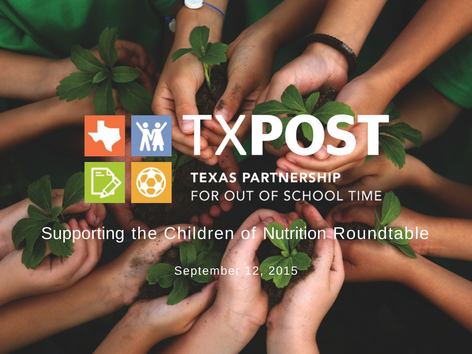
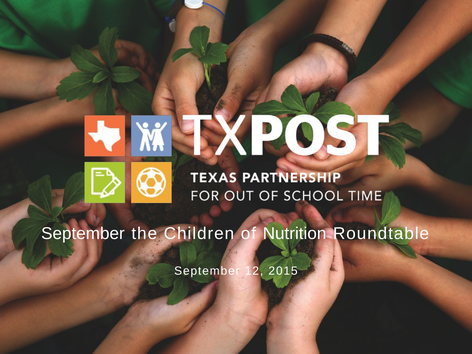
Supporting: Supporting -> September (83, 234)
